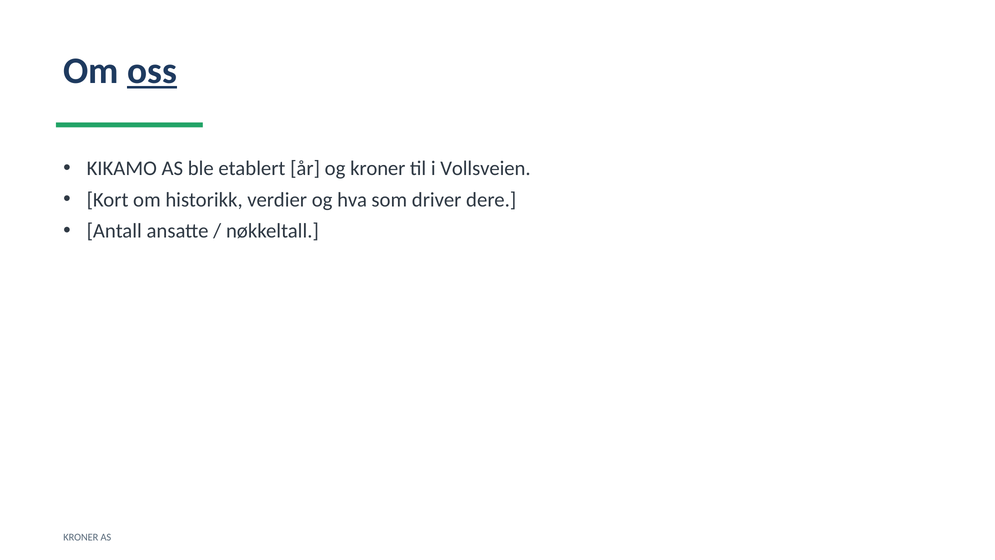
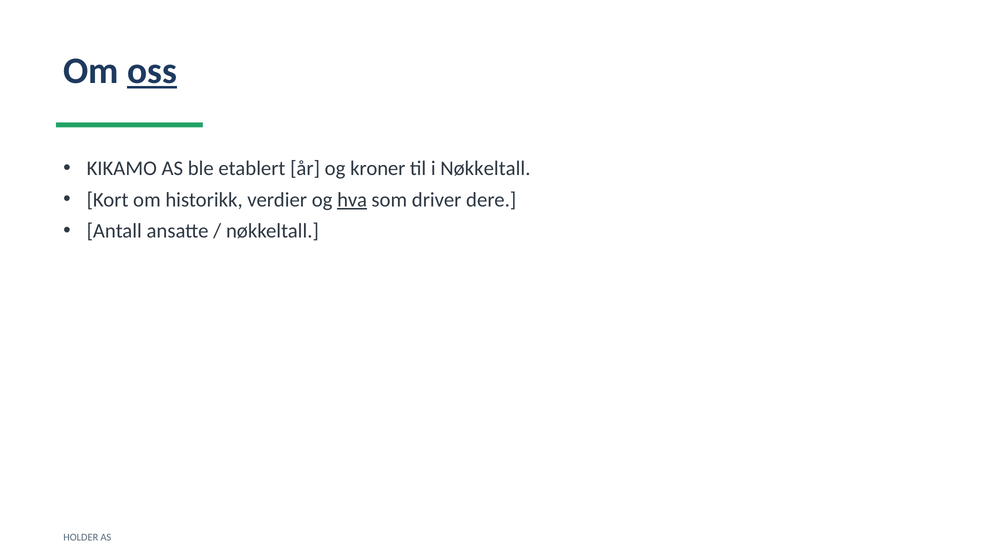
i Vollsveien: Vollsveien -> Nøkkeltall (485, 169)
hva underline: none -> present (352, 200)
KRONER: KRONER -> HOLDER (81, 537)
